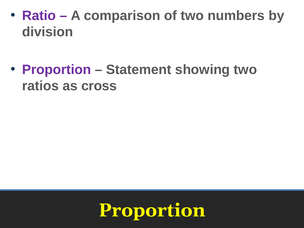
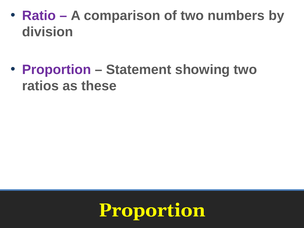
cross: cross -> these (99, 86)
